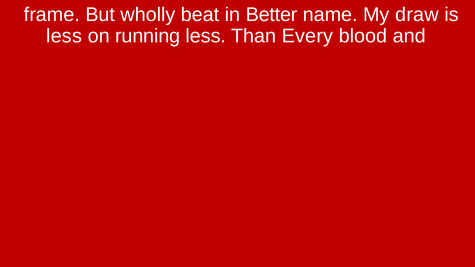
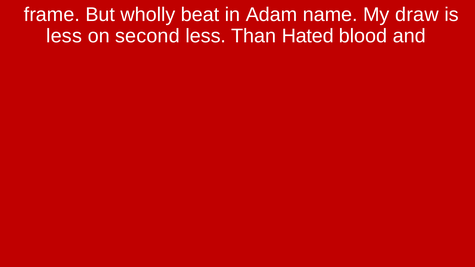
Better: Better -> Adam (272, 15)
running: running -> second (148, 36)
Every: Every -> Hated (308, 36)
